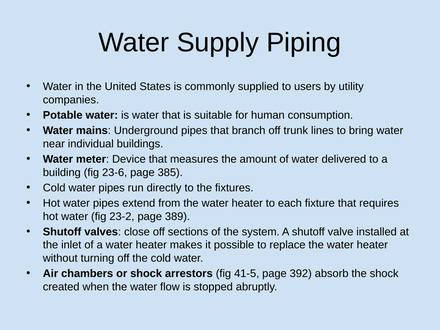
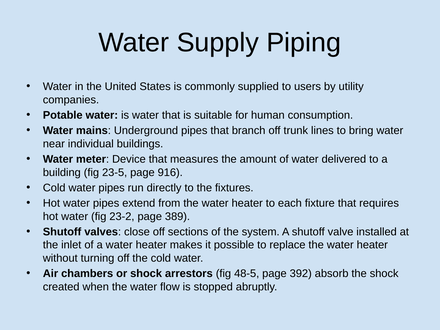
23-6: 23-6 -> 23-5 (115, 172)
385: 385 -> 916 (170, 172)
41-5: 41-5 -> 48-5 (247, 274)
